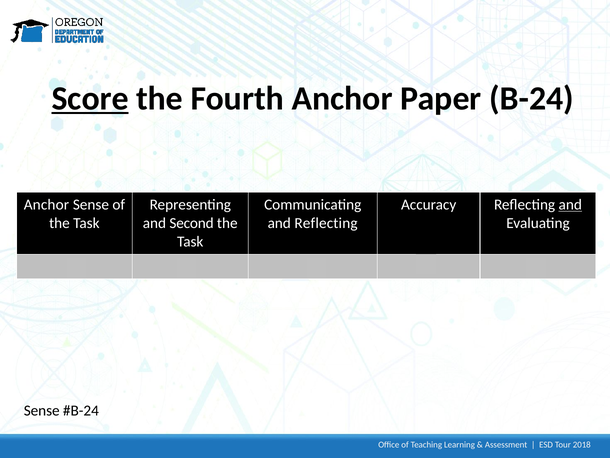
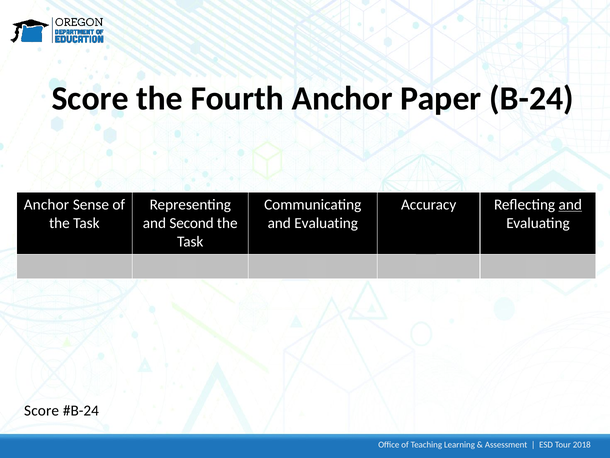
Score underline: present -> none (90, 98)
Reflecting: Reflecting -> Evaluating (326, 223)
Sense: Sense -> Score (42, 410)
